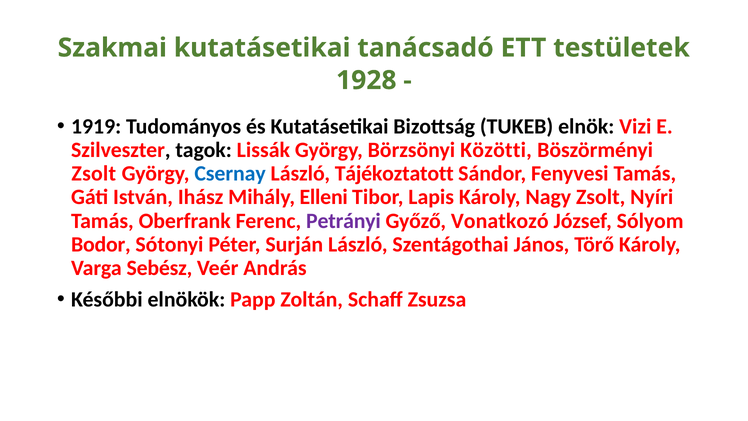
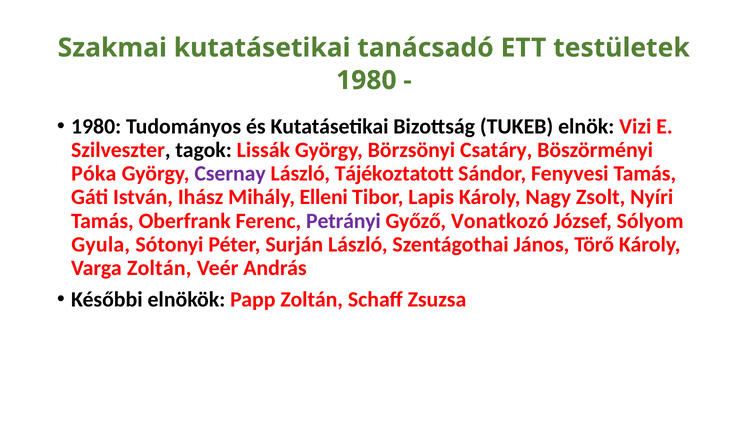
1928: 1928 -> 1980 (366, 80)
1919: 1919 -> 1980 (96, 126)
Közötti: Közötti -> Csatáry (496, 150)
Zsolt: Zsolt -> Póka (94, 174)
Csernay colour: blue -> purple (230, 174)
Bodor: Bodor -> Gyula (101, 244)
Varga Sebész: Sebész -> Zoltán (159, 268)
